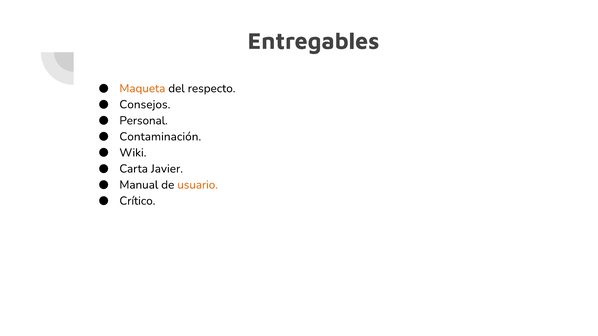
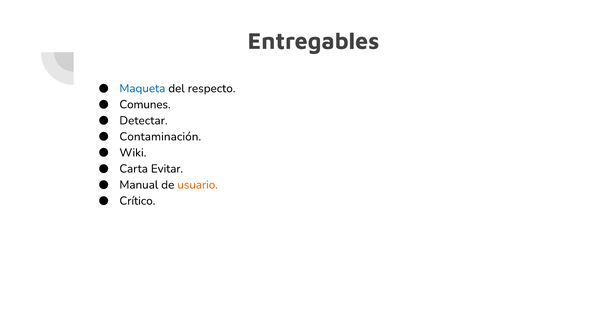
Maqueta colour: orange -> blue (142, 88)
Consejos: Consejos -> Comunes (145, 105)
Personal: Personal -> Detectar (144, 121)
Javier: Javier -> Evitar (167, 169)
